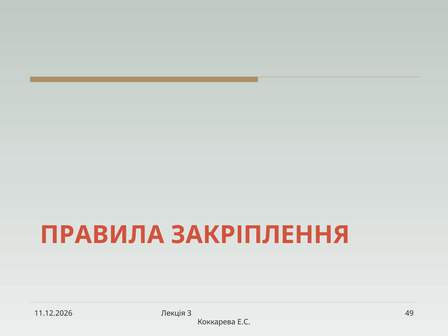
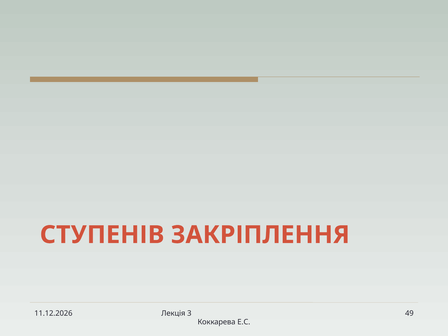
ПРАВИЛА: ПРАВИЛА -> СТУПЕНІВ (102, 235)
